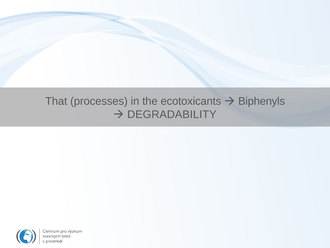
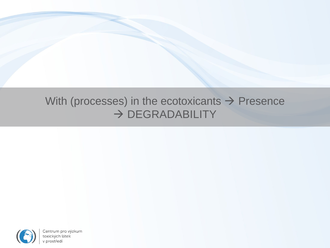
That: That -> With (56, 101)
Biphenyls: Biphenyls -> Presence (262, 101)
